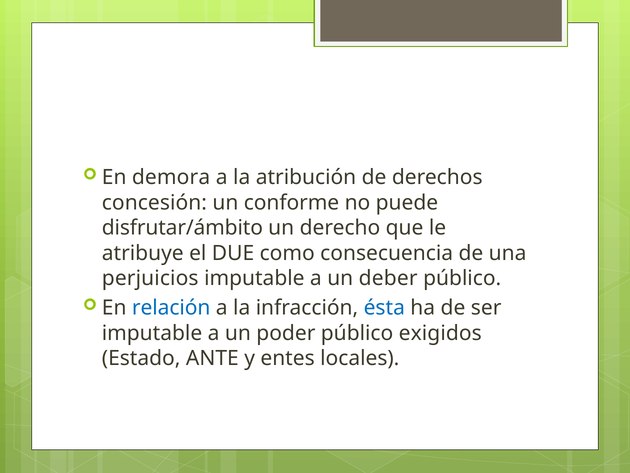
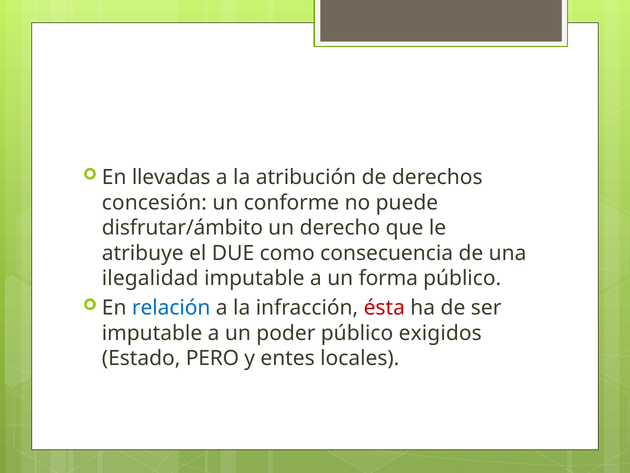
demora: demora -> llevadas (171, 177)
perjuicios: perjuicios -> ilegalidad (150, 278)
deber: deber -> forma (388, 278)
ésta colour: blue -> red (384, 308)
ANTE: ANTE -> PERO (212, 358)
